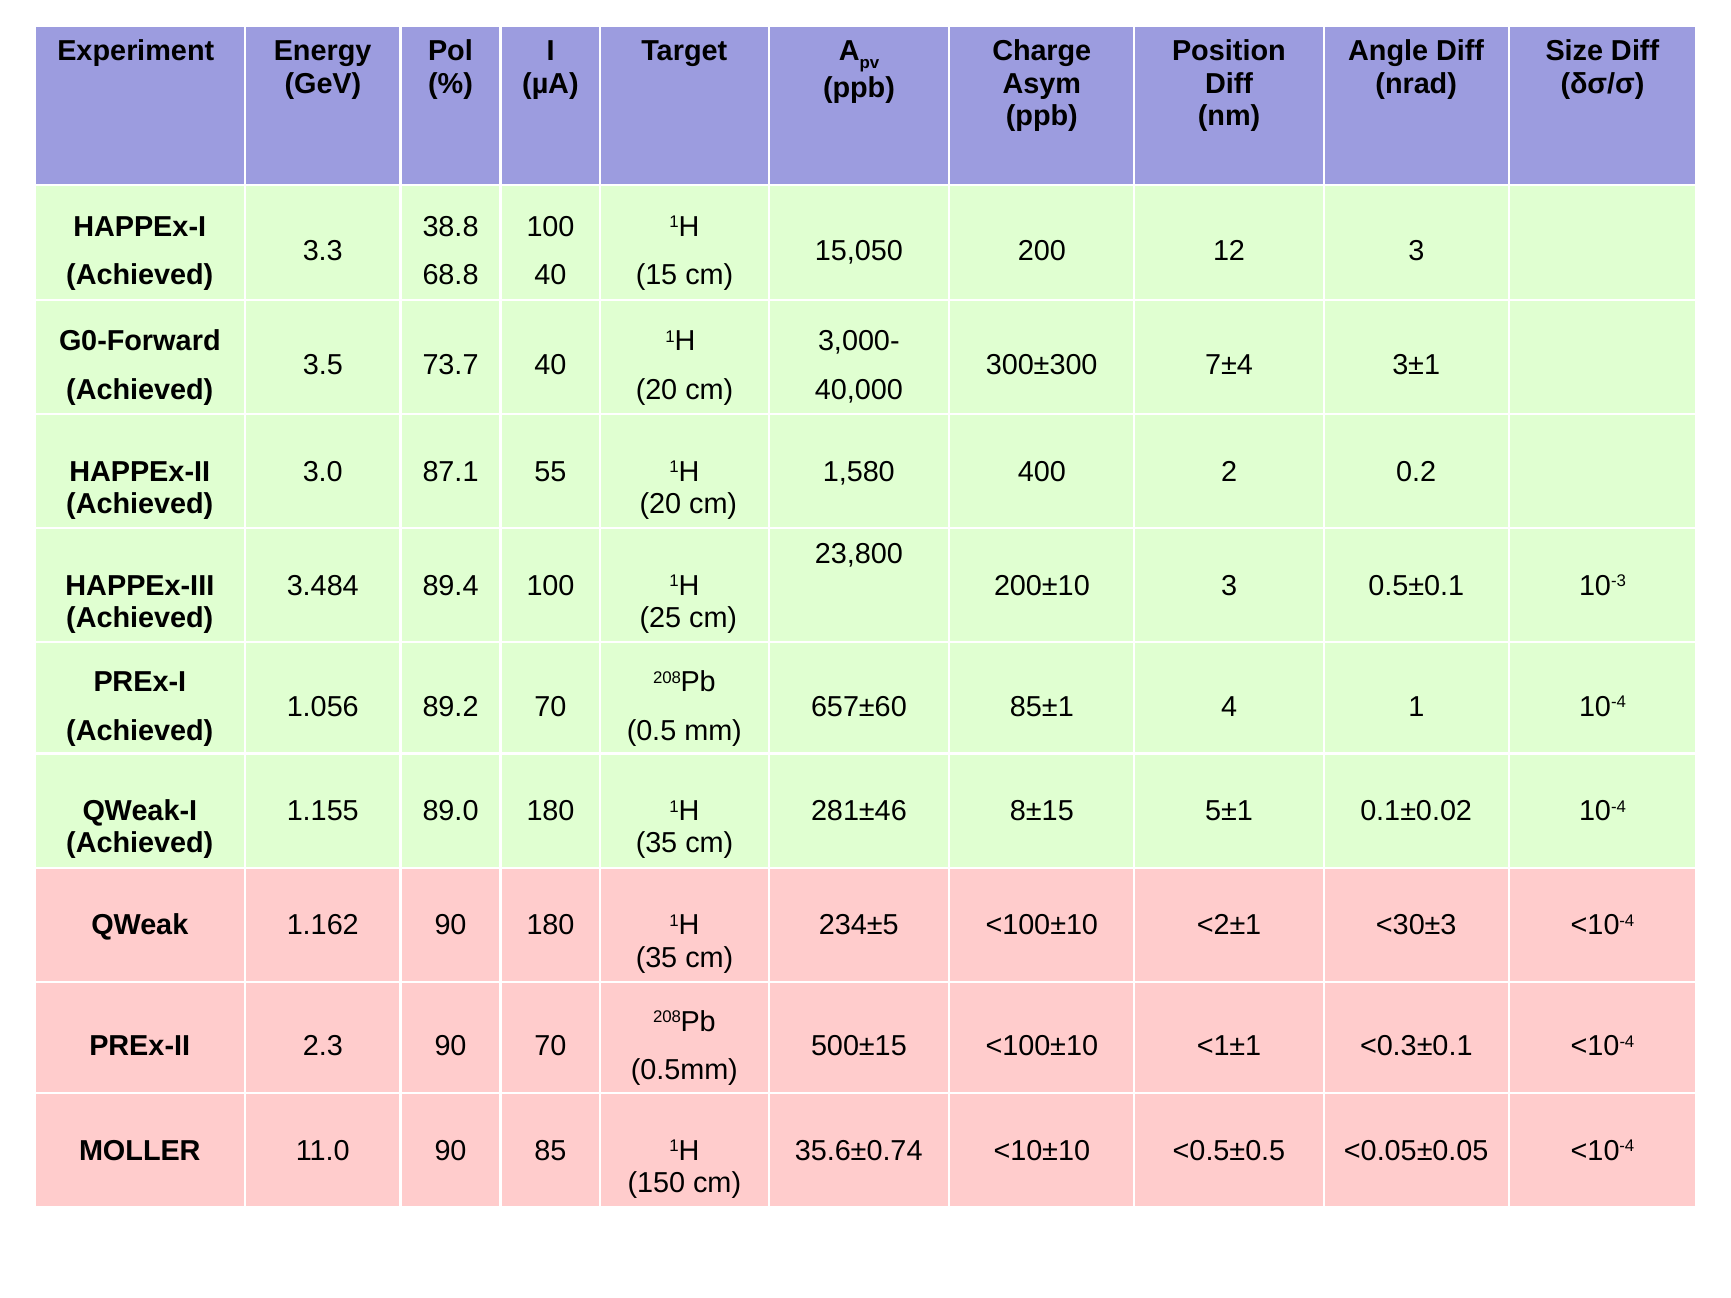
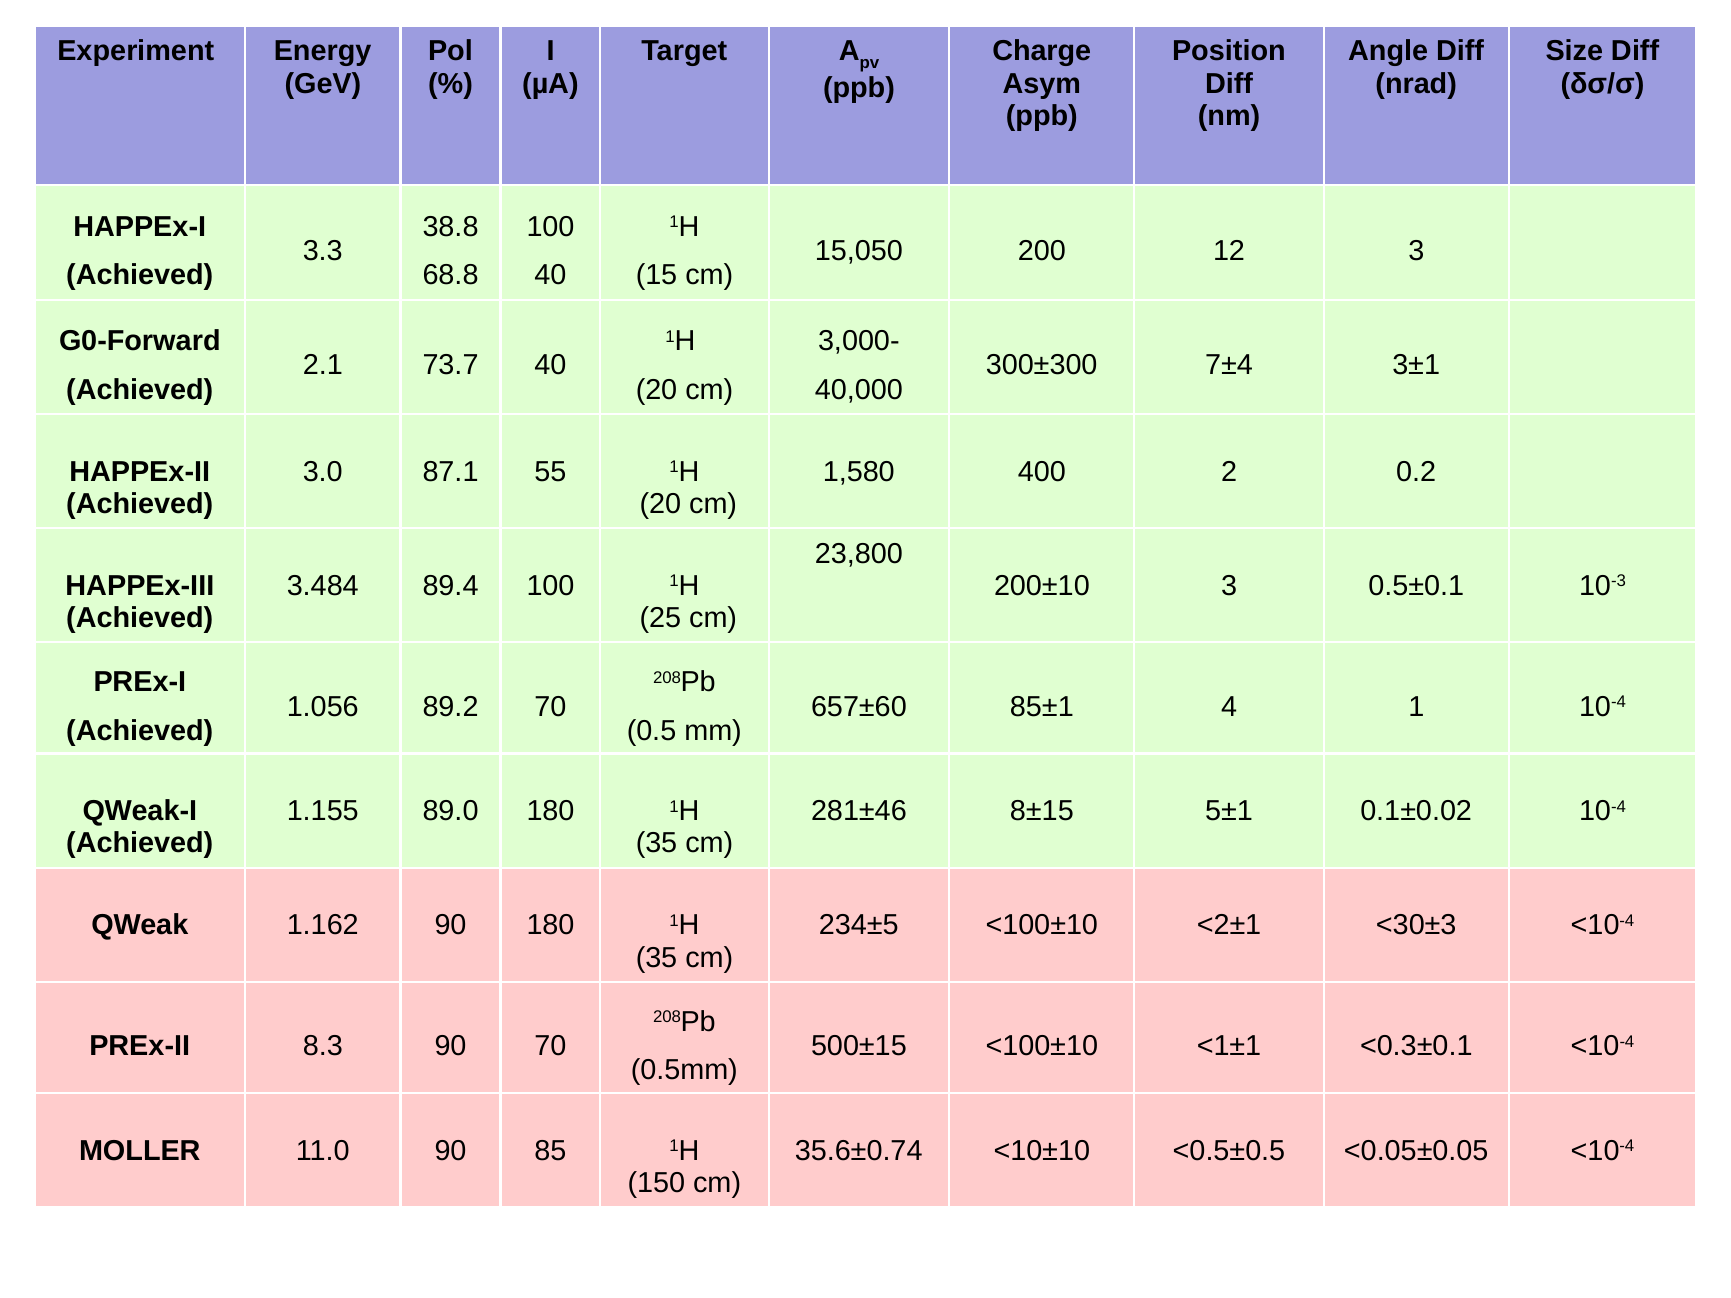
3.5: 3.5 -> 2.1 (323, 365)
2.3: 2.3 -> 8.3 (323, 1046)
